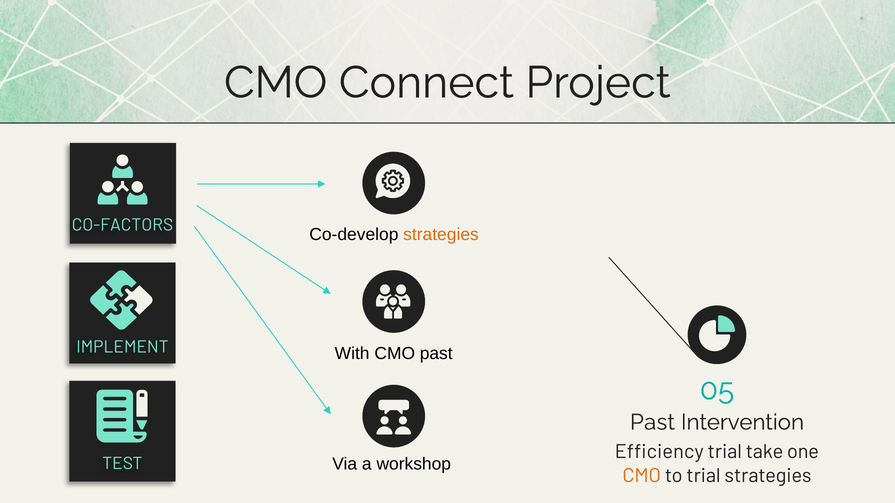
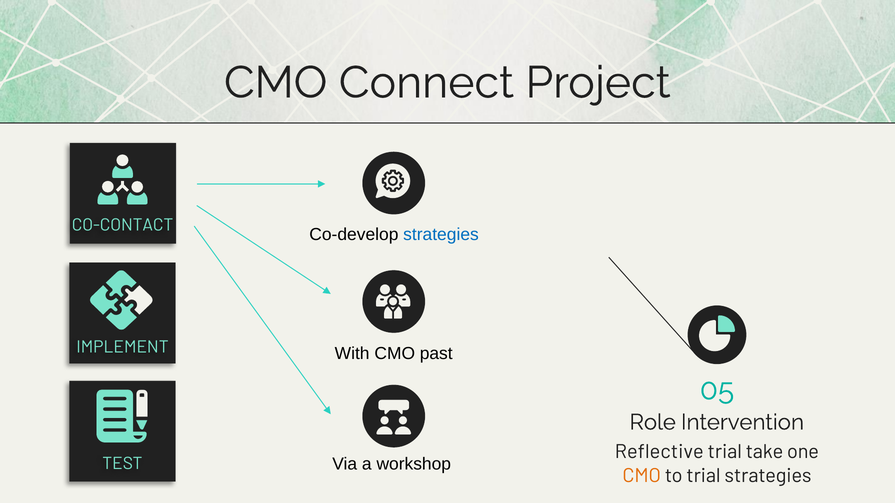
CO-FACTORS: CO-FACTORS -> CO-CONTACT (123, 225)
strategies colour: orange -> blue (441, 235)
Past: Past -> Role (653, 423)
Efficiency: Efficiency -> Reflective (659, 452)
